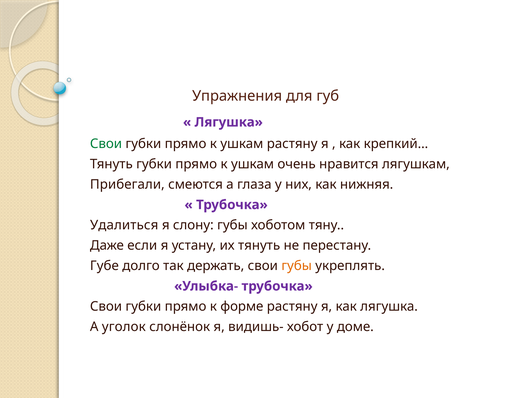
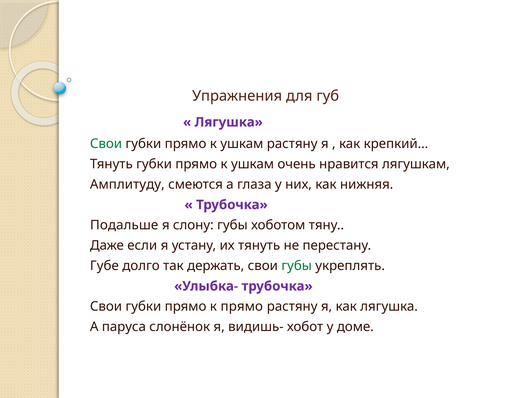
Прибегали: Прибегали -> Амплитуду (127, 185)
Удалиться: Удалиться -> Подальше (124, 225)
губы colour: orange -> green (297, 266)
к форме: форме -> прямо (242, 307)
уголок: уголок -> паруса (124, 327)
